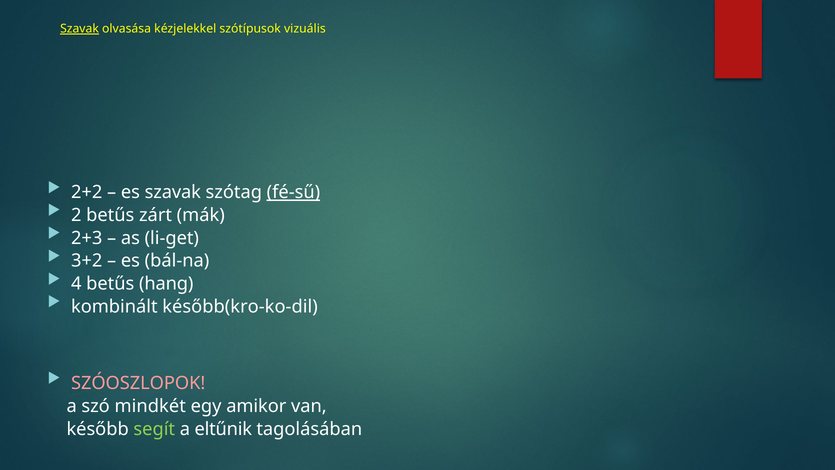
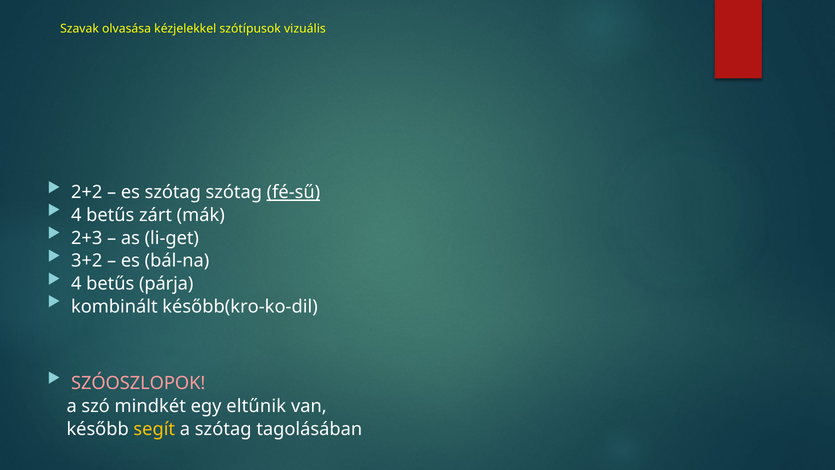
Szavak underline: present -> none (80, 29)
es szavak: szavak -> szótag (173, 192)
2: 2 -> 4 (76, 215)
hang: hang -> párja (166, 284)
amikor: amikor -> eltűnik (256, 406)
segít colour: light green -> yellow (154, 429)
a eltűnik: eltűnik -> szótag (223, 429)
